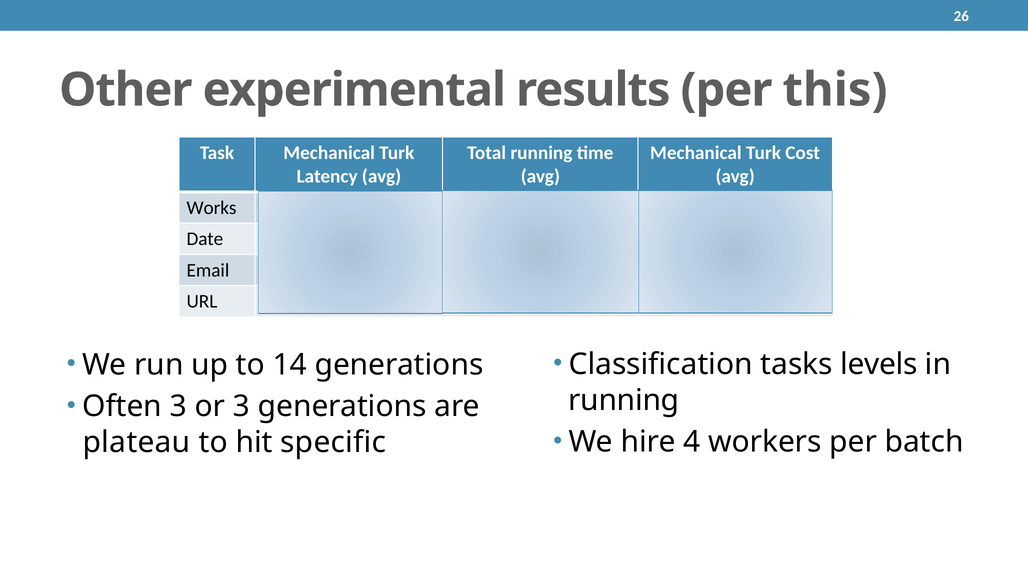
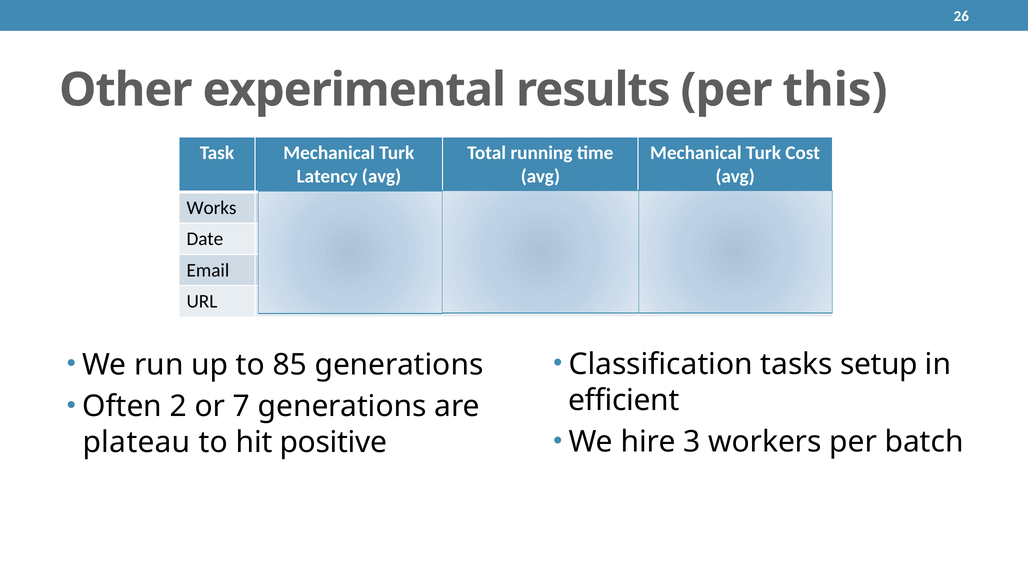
levels: levels -> setup (879, 364)
14: 14 -> 85 (290, 365)
running: running -> efficient (624, 400)
Often 3: 3 -> 2 (178, 407)
or 3: 3 -> 7 (241, 407)
4: 4 -> 3 (692, 442)
specific: specific -> positive (333, 443)
